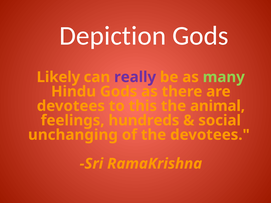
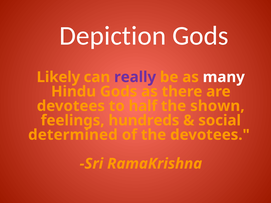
many colour: light green -> white (224, 77)
this: this -> half (143, 106)
animal: animal -> shown (217, 106)
unchanging: unchanging -> determined (73, 135)
